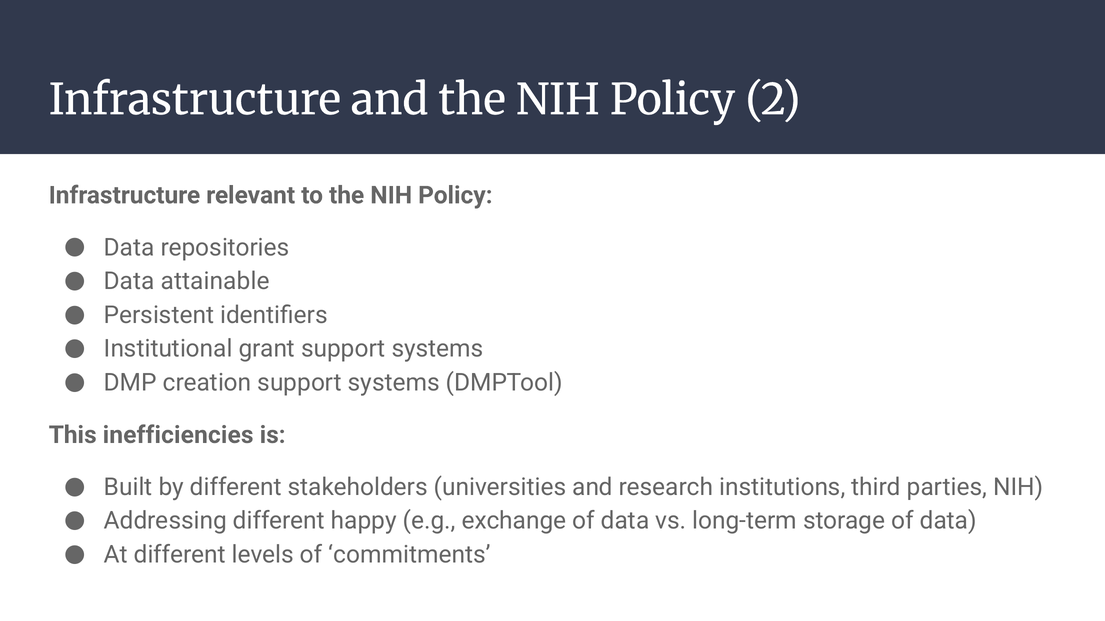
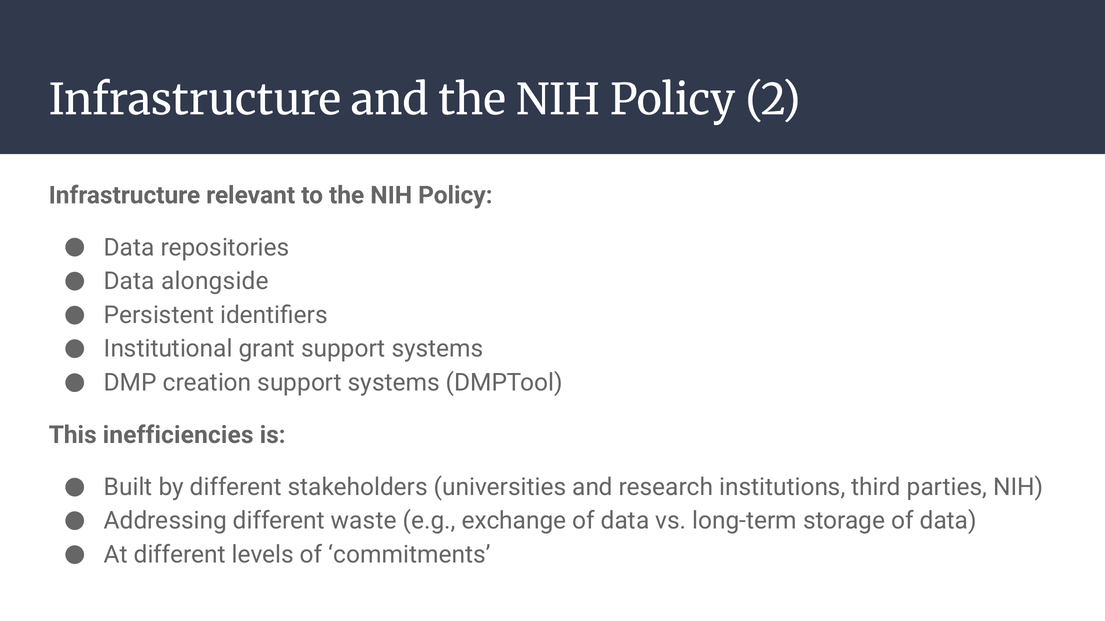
attainable: attainable -> alongside (215, 282)
happy: happy -> waste (364, 521)
